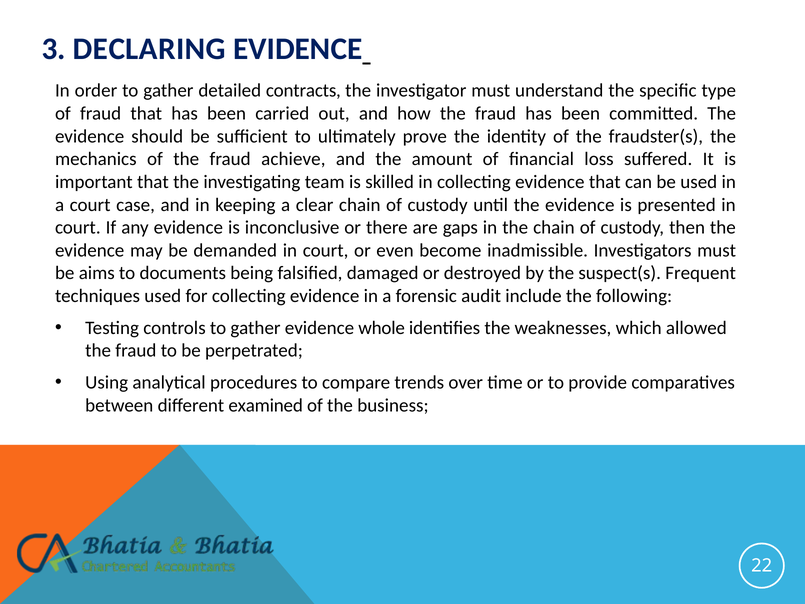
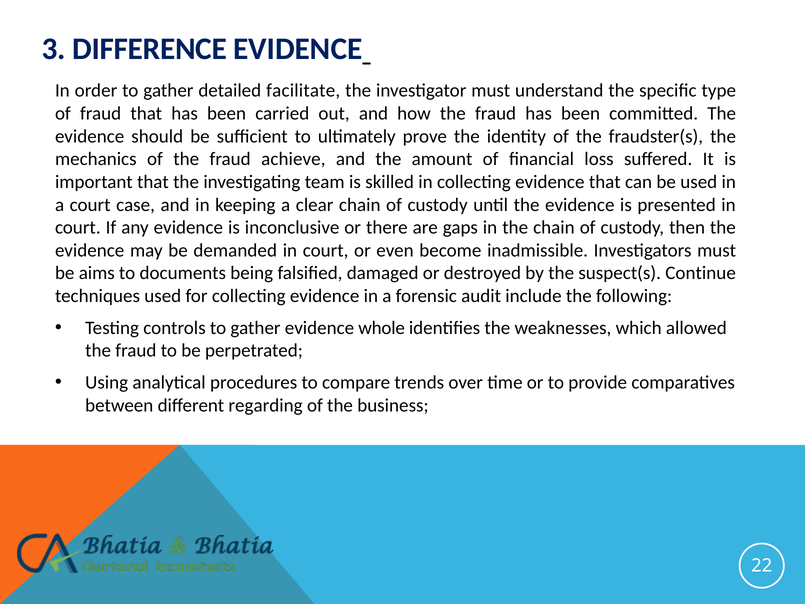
DECLARING: DECLARING -> DIFFERENCE (150, 49)
contracts: contracts -> facilitate (303, 91)
Frequent: Frequent -> Continue (701, 273)
examined: examined -> regarding (266, 405)
